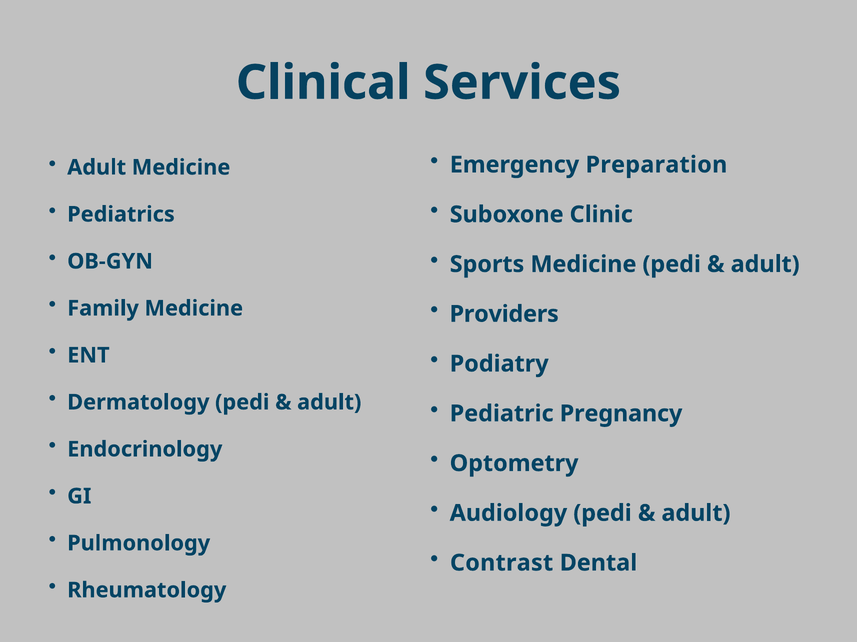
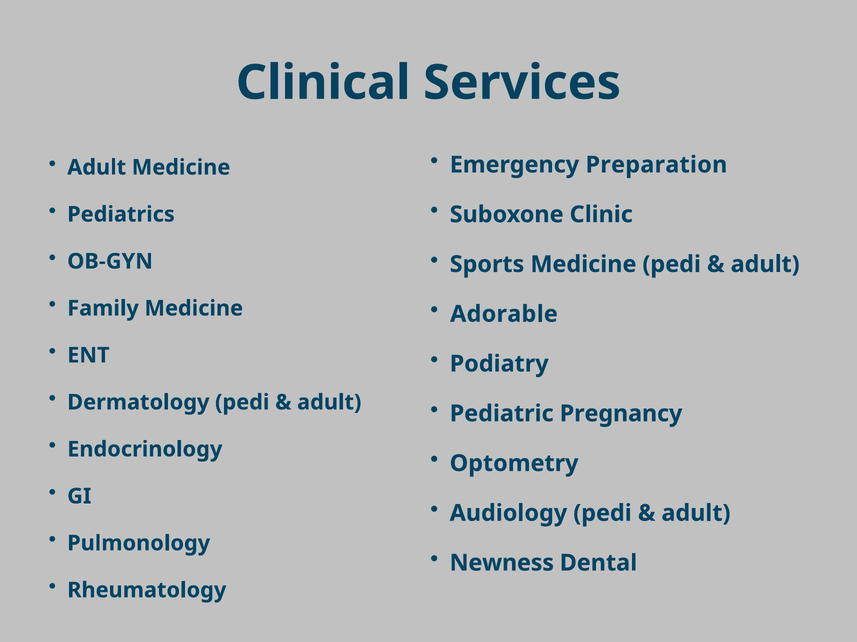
Providers: Providers -> Adorable (504, 314)
Contrast: Contrast -> Newness (502, 564)
